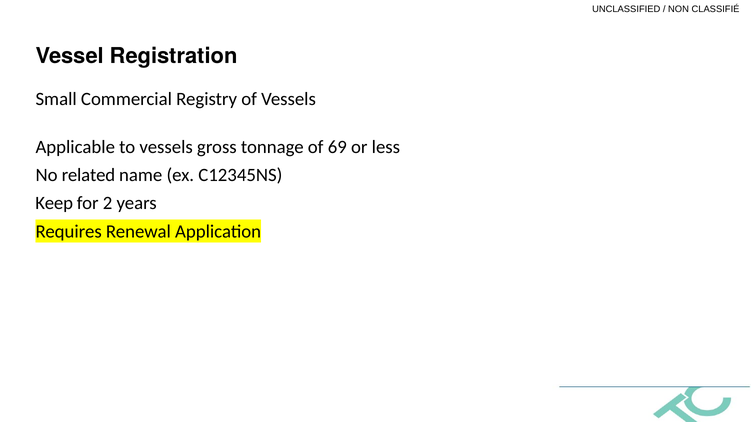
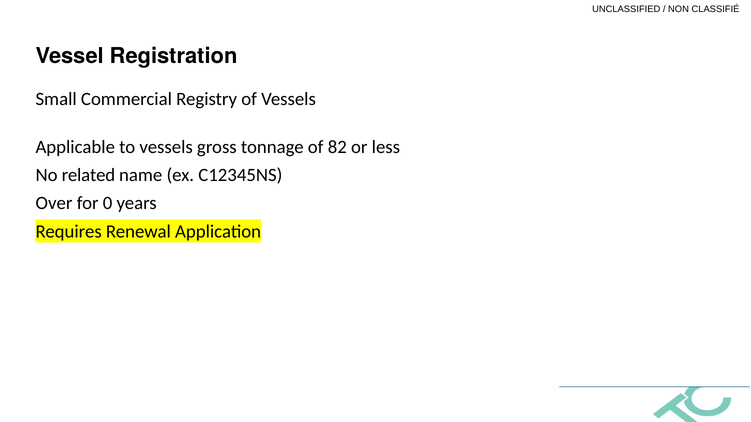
69: 69 -> 82 (337, 147)
Keep: Keep -> Over (54, 204)
2: 2 -> 0 (108, 204)
